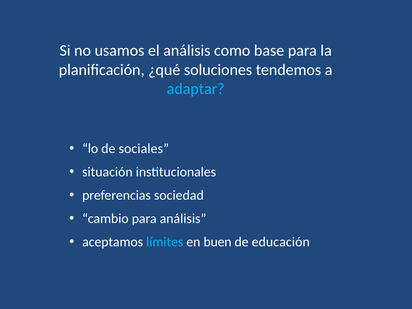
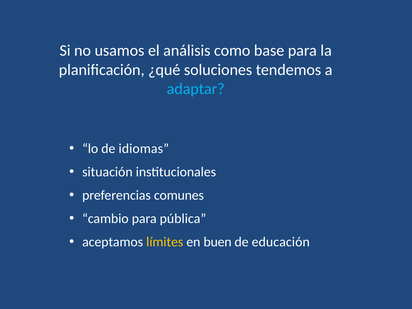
sociales: sociales -> idiomas (144, 149)
sociedad: sociedad -> comunes (179, 195)
para análisis: análisis -> pública (183, 219)
límites colour: light blue -> yellow (165, 242)
